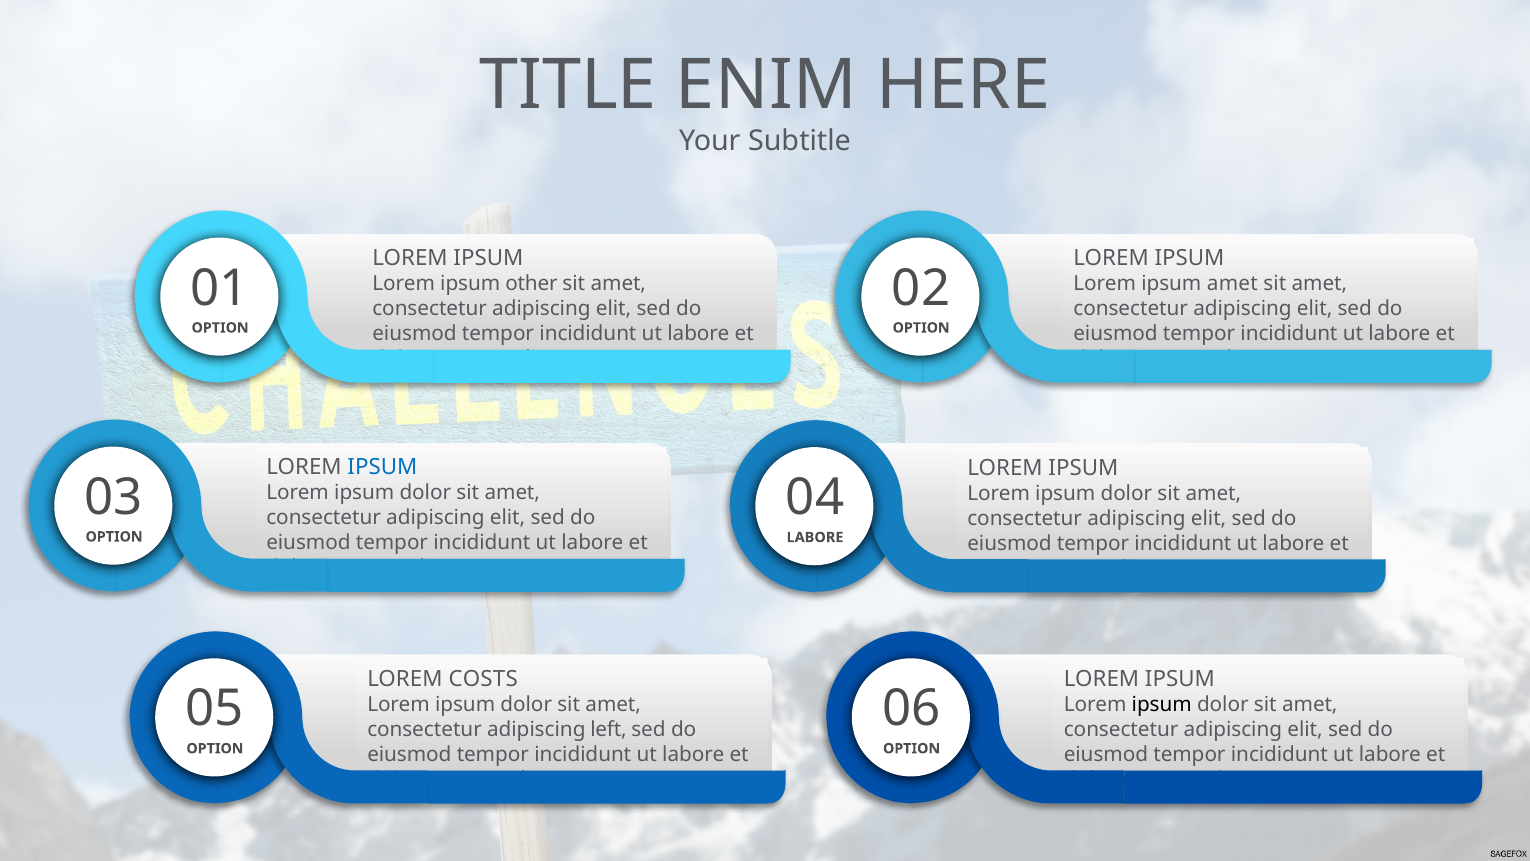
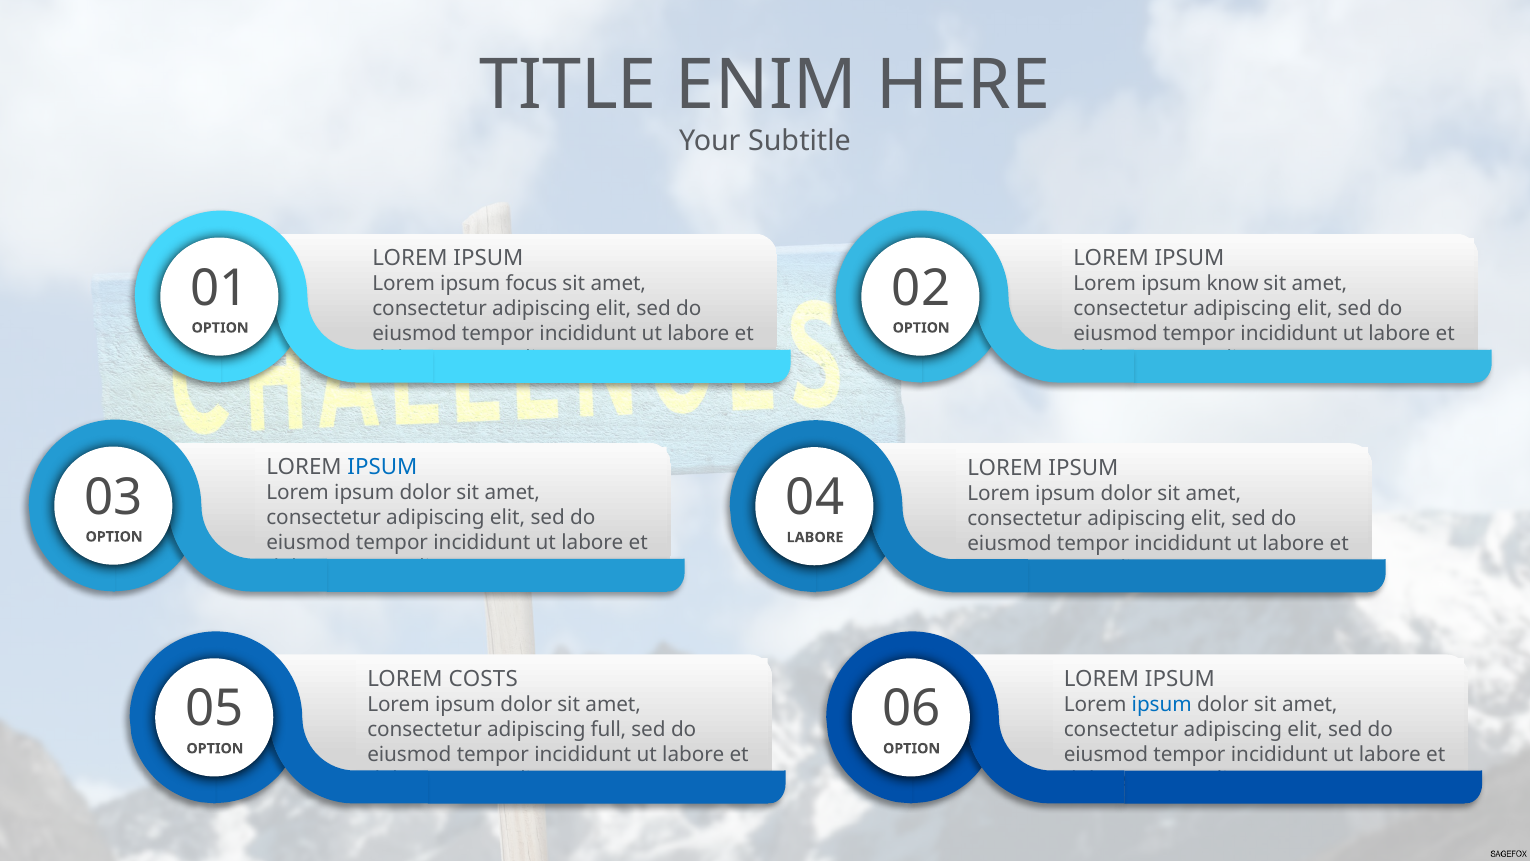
other: other -> focus (531, 284)
ipsum amet: amet -> know (1233, 284)
ipsum colour: black -> blue (1162, 704)
left: left -> full (609, 729)
